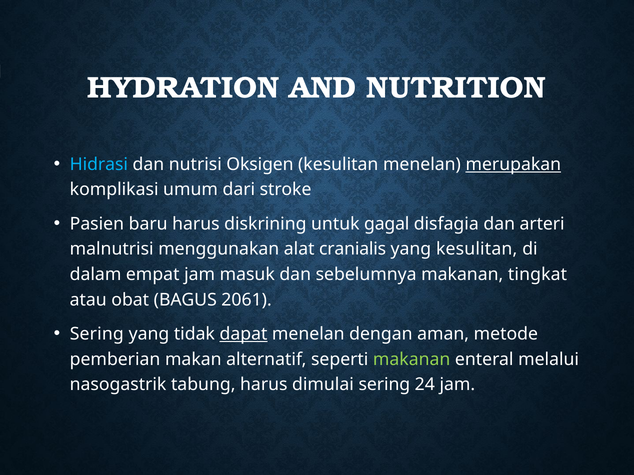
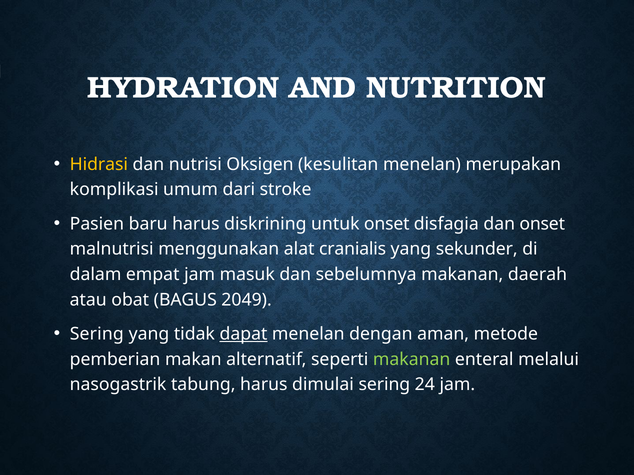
Hidrasi colour: light blue -> yellow (99, 165)
merupakan underline: present -> none (513, 165)
untuk gagal: gagal -> onset (387, 224)
dan arteri: arteri -> onset (542, 224)
yang kesulitan: kesulitan -> sekunder (477, 249)
tingkat: tingkat -> daerah (538, 275)
2061: 2061 -> 2049 (247, 300)
